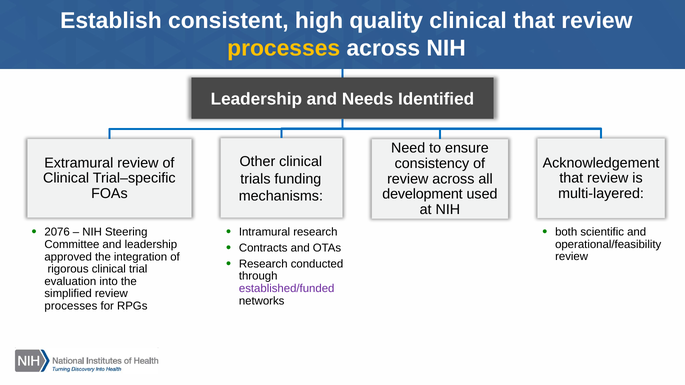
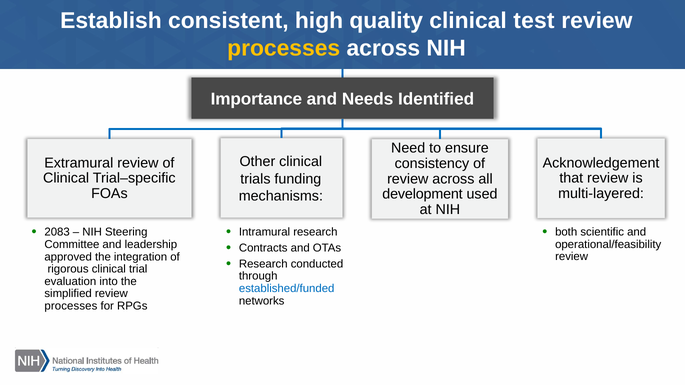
clinical that: that -> test (534, 21)
Leadership: Leadership -> Importance (256, 99)
2076: 2076 -> 2083 (57, 232)
established/funded colour: purple -> blue (287, 289)
